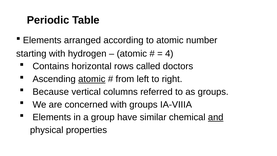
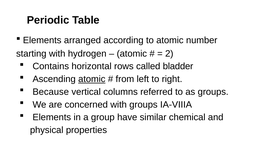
4: 4 -> 2 (169, 54)
doctors: doctors -> bladder (178, 66)
and underline: present -> none (216, 117)
